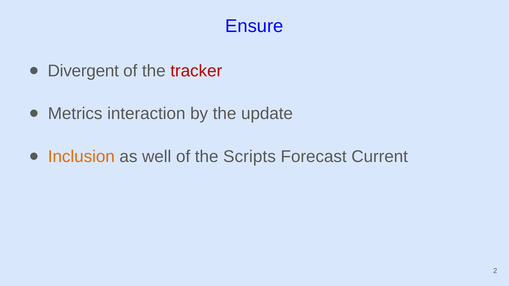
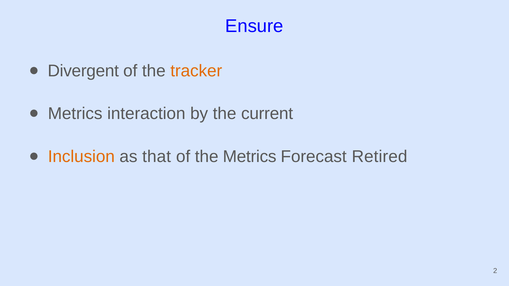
tracker colour: red -> orange (196, 71)
update: update -> current (267, 114)
well: well -> that (157, 157)
the Scripts: Scripts -> Metrics (250, 157)
Current: Current -> Retired (380, 157)
